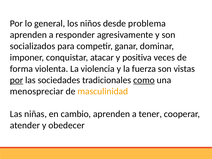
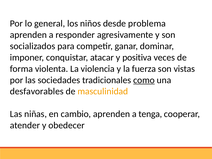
por underline: present -> none (17, 80)
menospreciar: menospreciar -> desfavorables (37, 91)
tener: tener -> tenga (150, 114)
